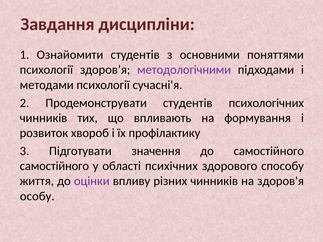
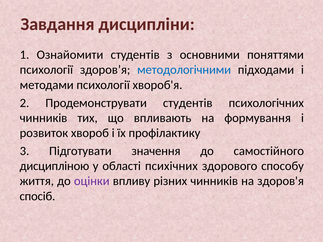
методологічними colour: purple -> blue (184, 70)
сучасні'я: сучасні'я -> хвороб'я (157, 85)
самостійного: самостійного -> дисципліною (54, 166)
особу: особу -> спосіб (37, 196)
